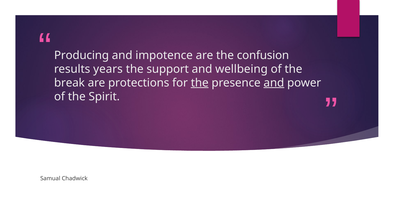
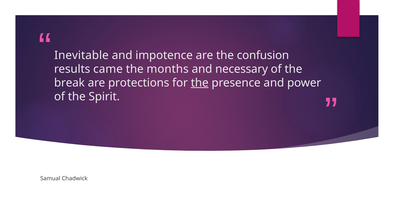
Producing: Producing -> Inevitable (81, 55)
years: years -> came (108, 69)
support: support -> months (168, 69)
wellbeing: wellbeing -> necessary (242, 69)
and underline: present -> none (274, 83)
